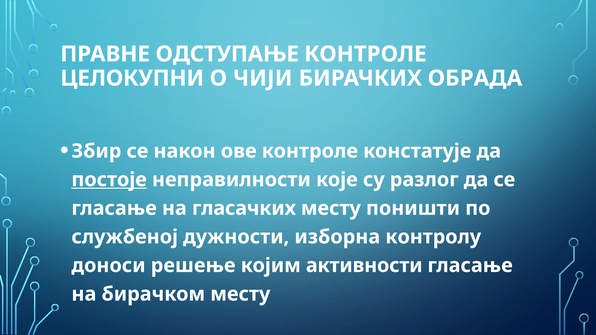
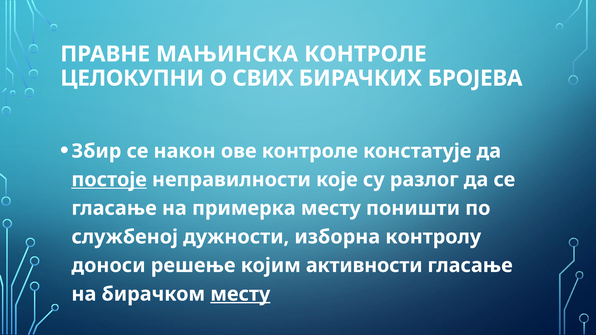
ОДСТУПАЊЕ: ОДСТУПАЊЕ -> МАЊИНСКА (227, 54)
ЧИЈИ: ЧИЈИ -> СВИХ (263, 78)
ОБРАДА: ОБРАДА -> БРОЈЕВА (475, 78)
гласачких: гласачких -> примерка (244, 208)
месту underline: none -> present (240, 294)
